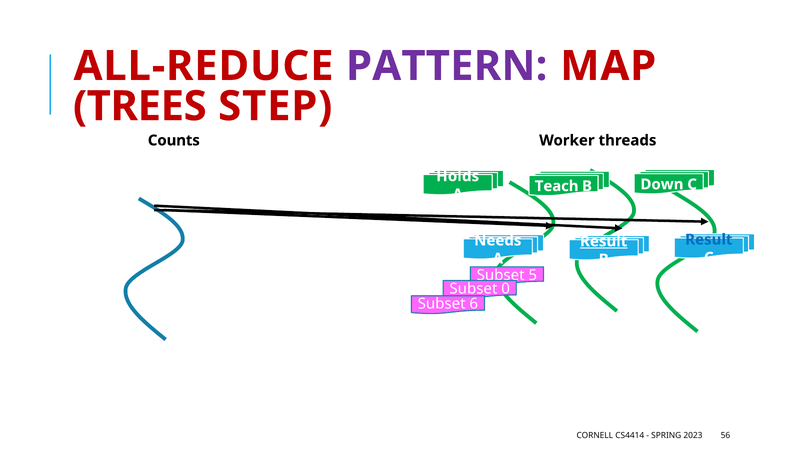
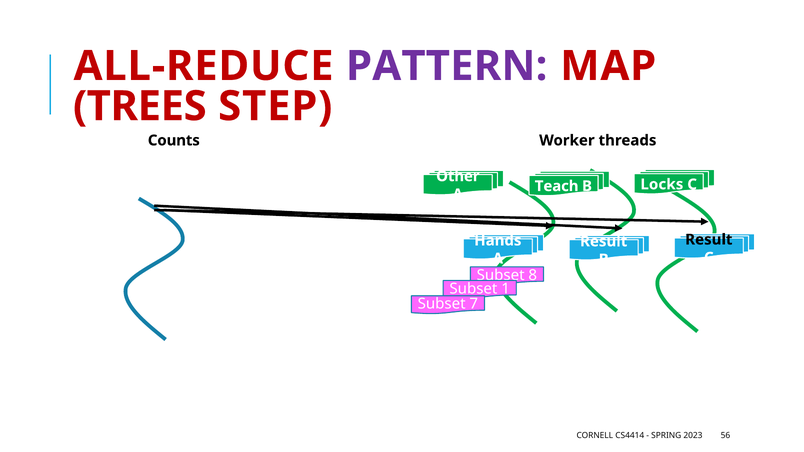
Holds: Holds -> Other (458, 176)
Down: Down -> Locks (662, 184)
Result colour: blue -> black (709, 240)
Needs: Needs -> Hands (498, 241)
Result underline: present -> none (604, 241)
5: 5 -> 8 (533, 275)
0: 0 -> 1 (506, 289)
6: 6 -> 7 (474, 304)
